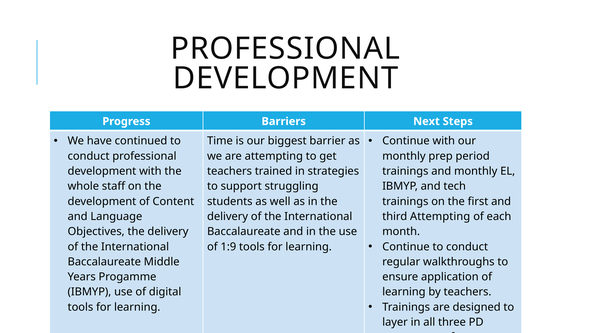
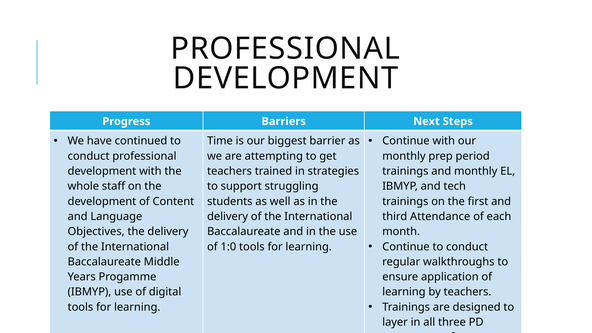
third Attempting: Attempting -> Attendance (440, 216)
1:9: 1:9 -> 1:0 (228, 247)
